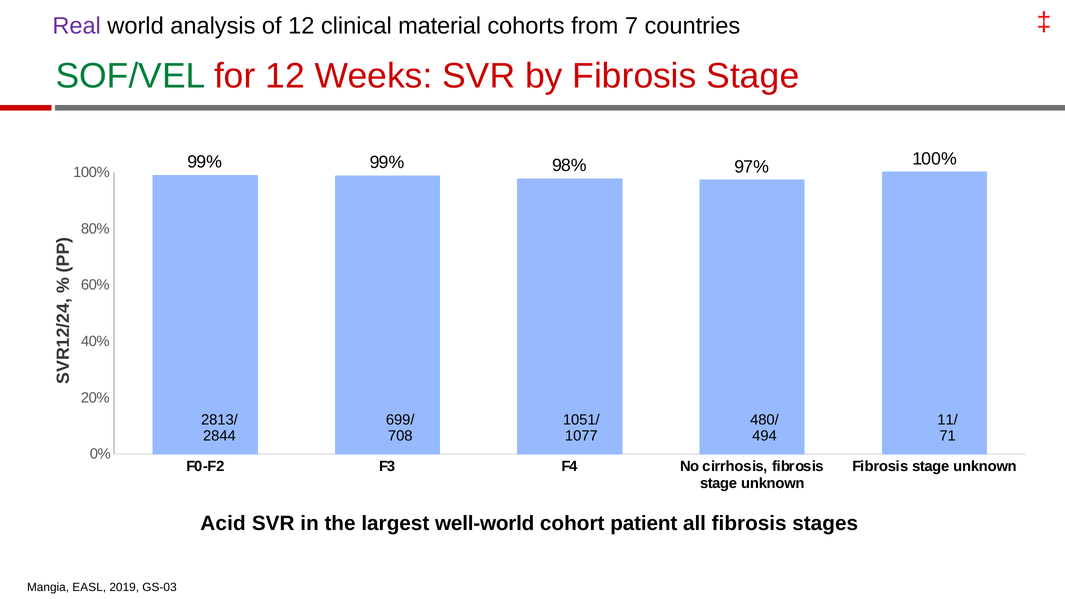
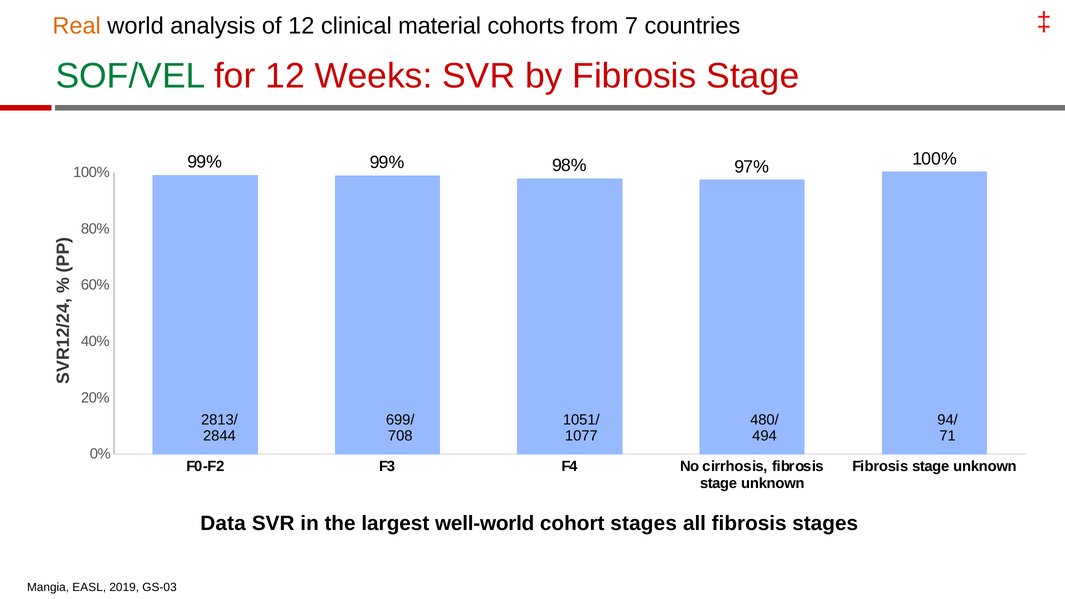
Real colour: purple -> orange (77, 26)
11/: 11/ -> 94/ (948, 420)
Acid: Acid -> Data (223, 524)
cohort patient: patient -> stages (644, 524)
